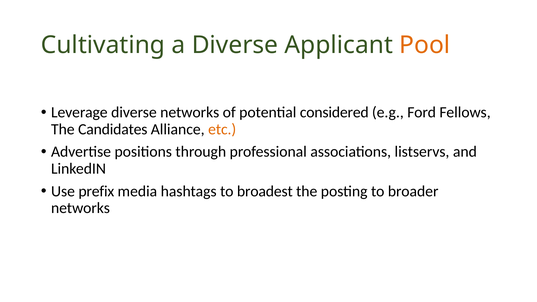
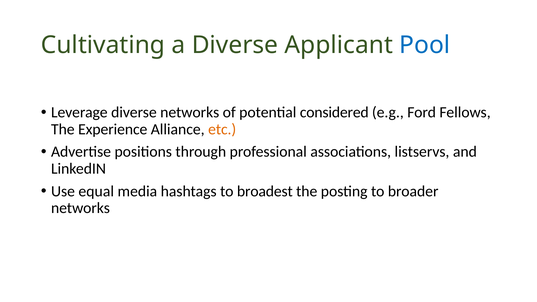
Pool colour: orange -> blue (425, 45)
Candidates: Candidates -> Experience (113, 129)
prefix: prefix -> equal (96, 191)
